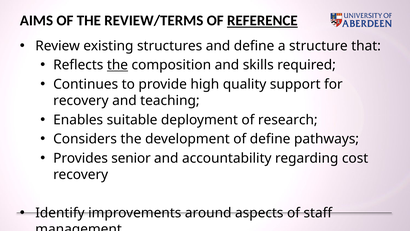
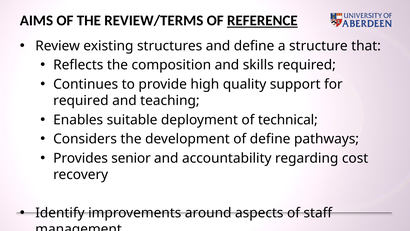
the underline: present -> none (117, 65)
recovery: recovery -> required (81, 101)
research: research -> technical (288, 120)
